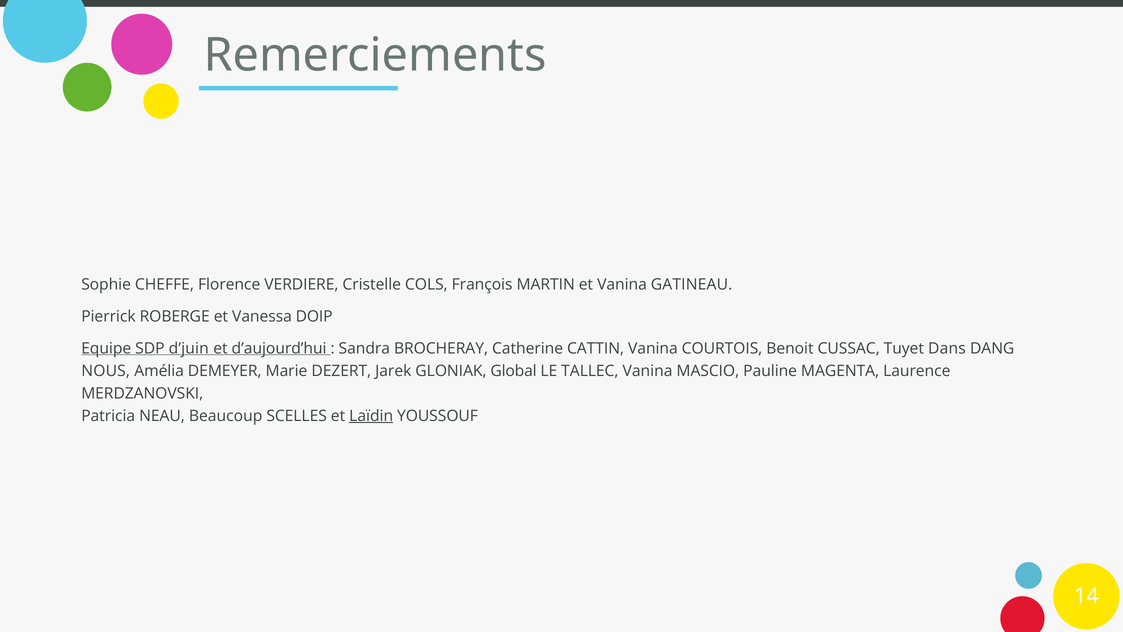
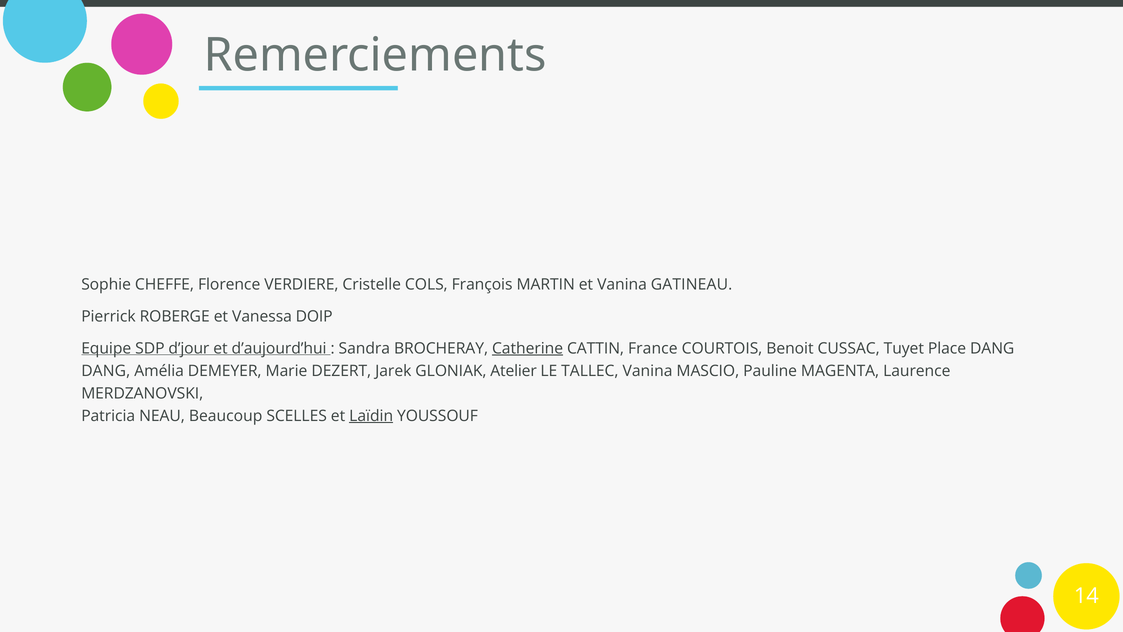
d’juin: d’juin -> d’jour (189, 348)
Catherine underline: none -> present (528, 348)
CATTIN Vanina: Vanina -> France (653, 348)
Dans: Dans -> Place (947, 348)
NOUS: NOUS -> DANG (106, 371)
Global: Global -> Atelier (514, 371)
